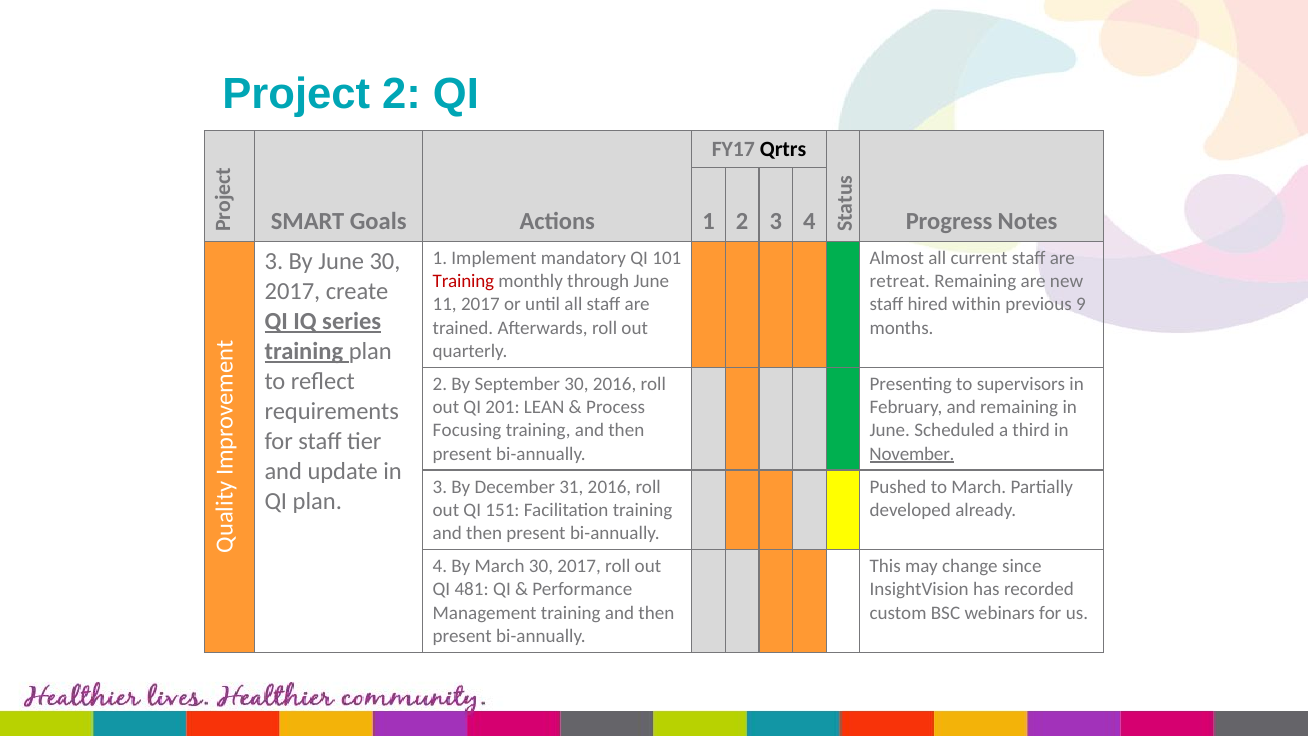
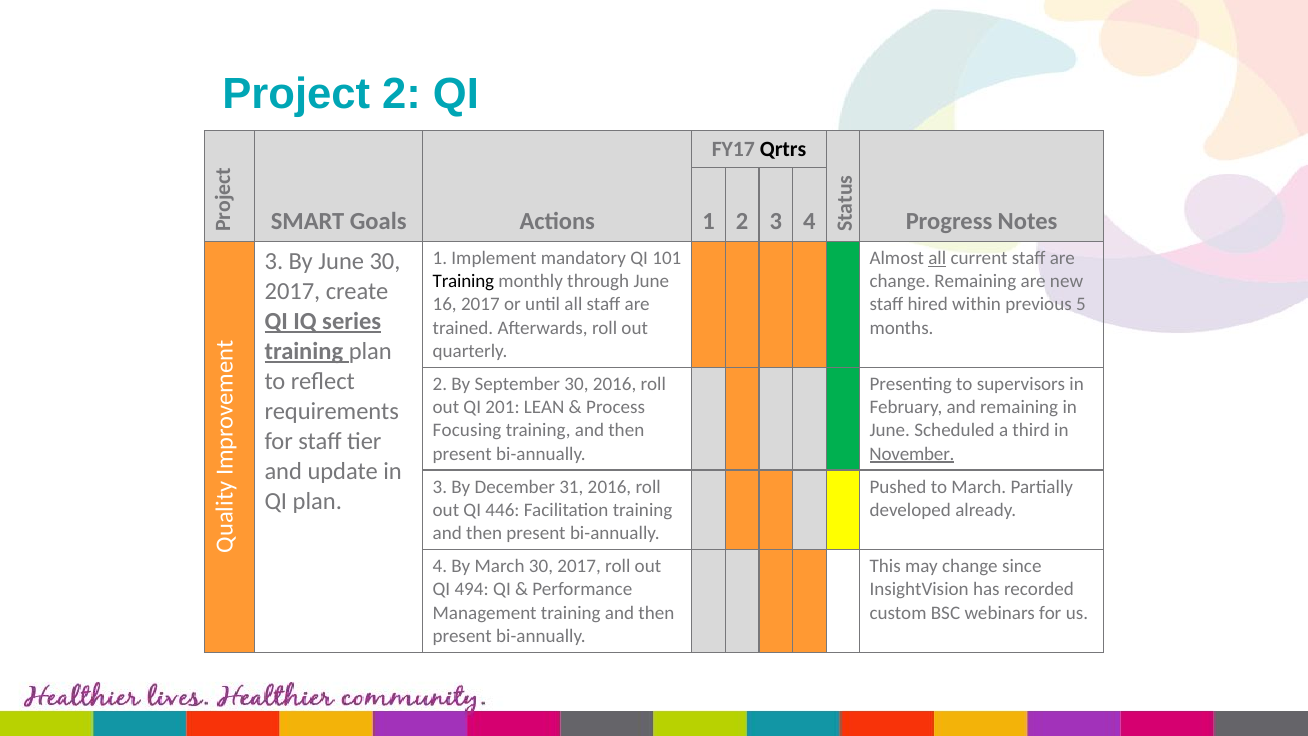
all underline: none -> present (937, 258)
Training colour: red -> black (463, 281)
retreat: retreat -> change (900, 281)
11: 11 -> 16 (445, 304)
9: 9 -> 5 (1081, 304)
151: 151 -> 446 (503, 510)
481: 481 -> 494 (472, 589)
